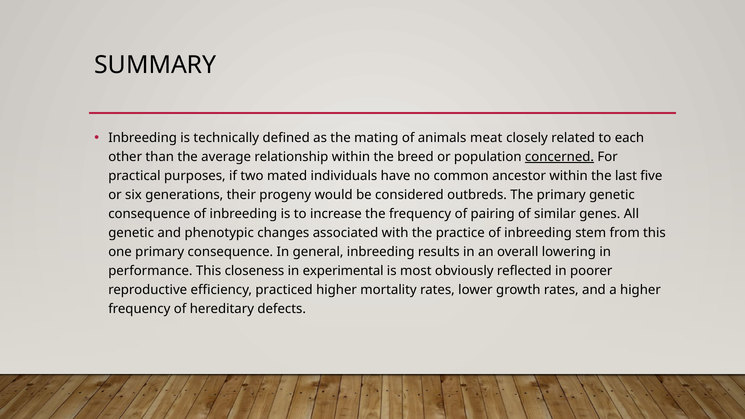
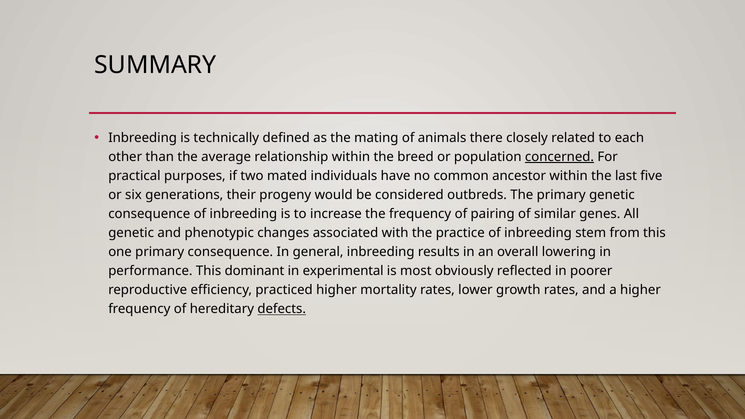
meat: meat -> there (486, 138)
closeness: closeness -> dominant (255, 271)
defects underline: none -> present (282, 309)
